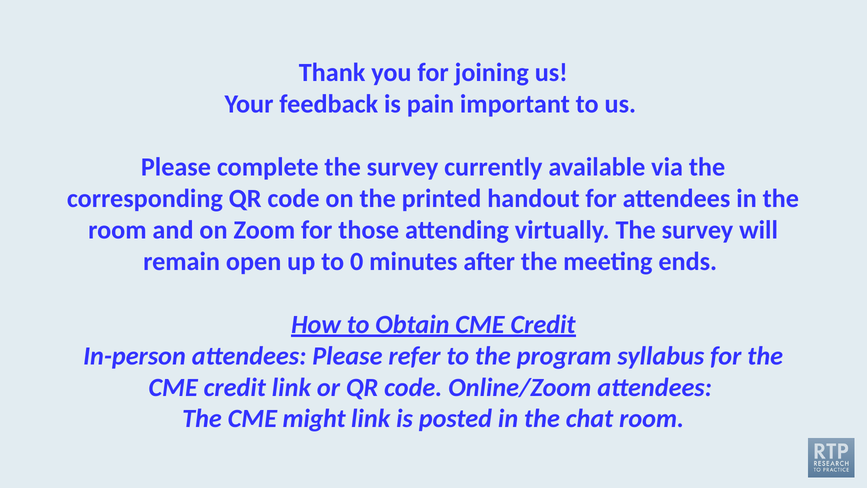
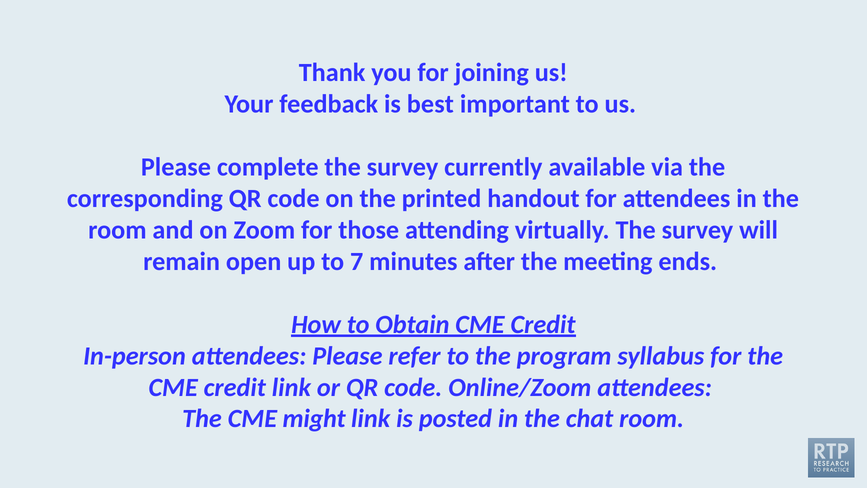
pain: pain -> best (430, 104)
0: 0 -> 7 (357, 261)
